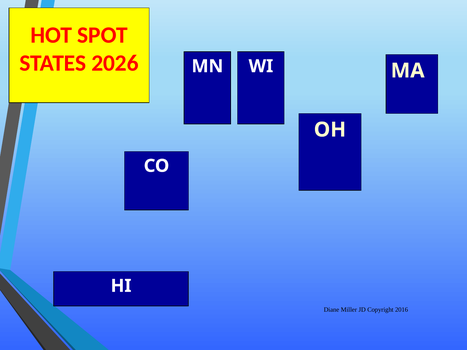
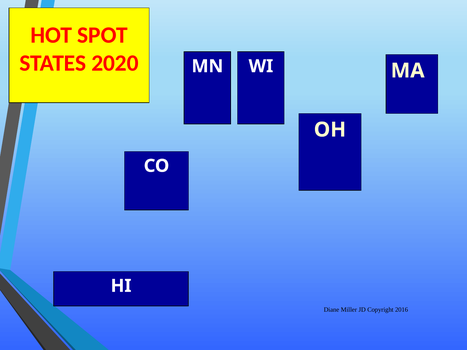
2026: 2026 -> 2020 (115, 63)
